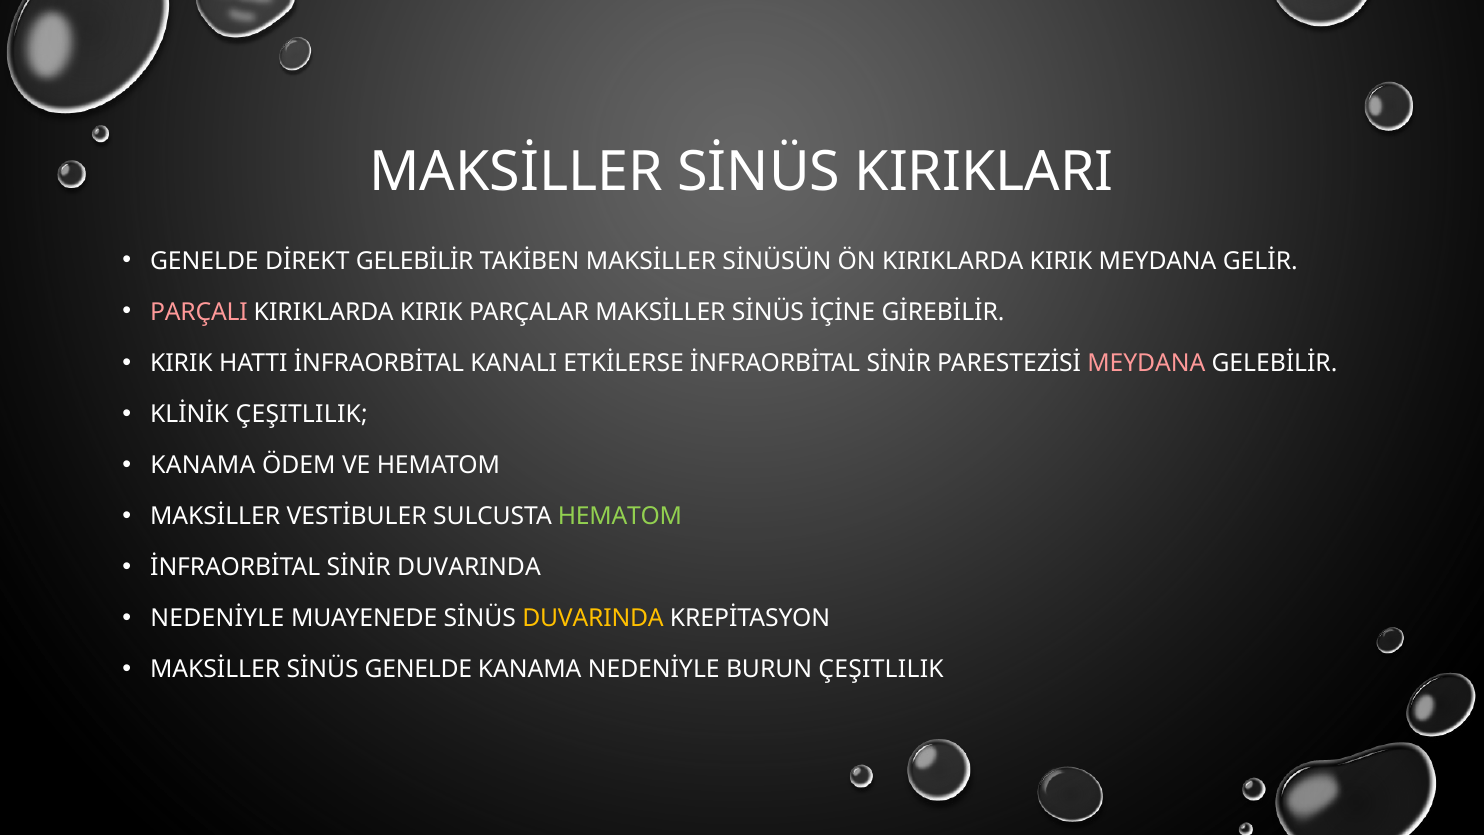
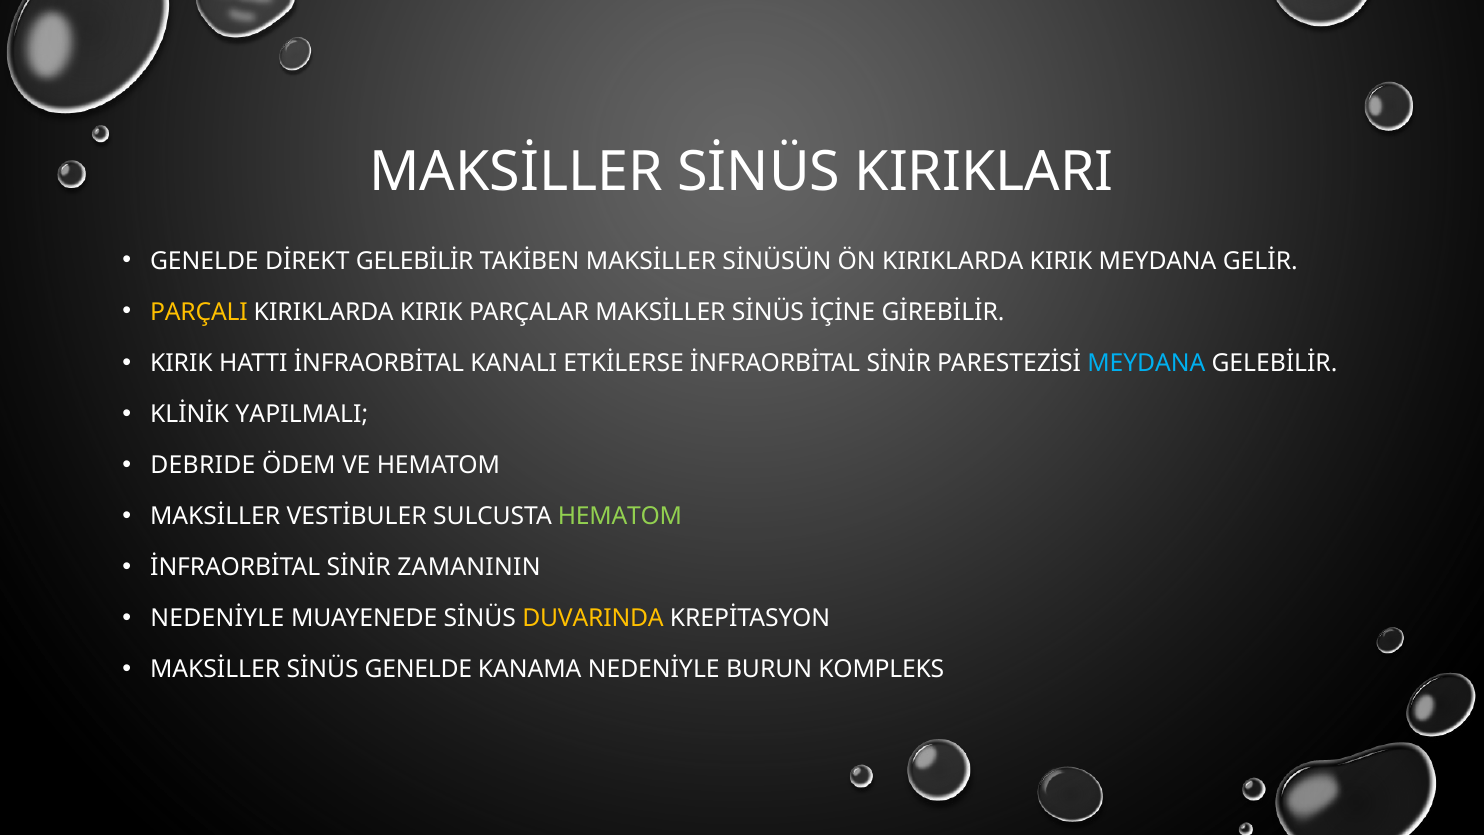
PARÇALI colour: pink -> yellow (199, 312)
MEYDANA colour: pink -> light blue (1146, 363)
KLİNİK ÇEŞITLILIK: ÇEŞITLILIK -> YAPILMALI (302, 414)
KANAMA: KANAMA -> DEBRIDE (203, 465)
SİNİR DUVARINDA: DUVARINDA -> ZAMANININ (469, 567)
BURUN ÇEŞITLILIK: ÇEŞITLILIK -> KOMPLEKS (881, 669)
